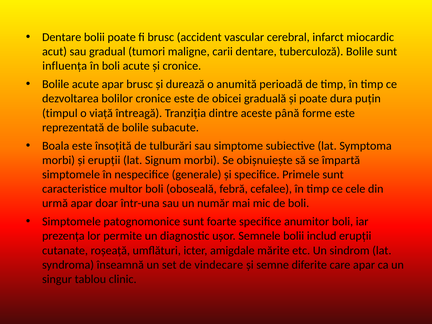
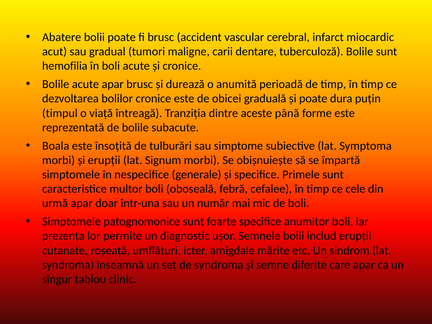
Dentare: Dentare -> Abatere (62, 37)
influența: influența -> hemofilia (65, 66)
de vindecare: vindecare -> syndroma (219, 265)
